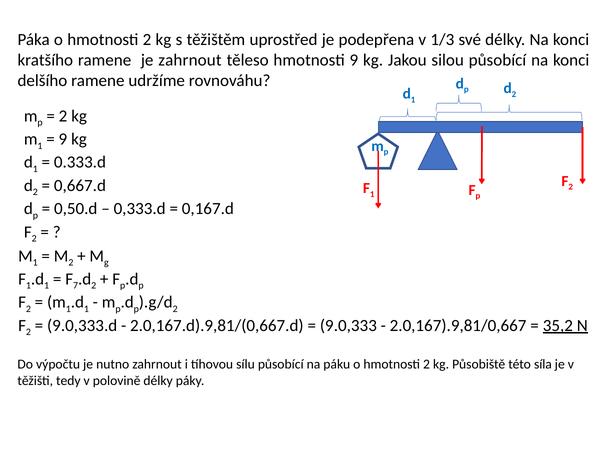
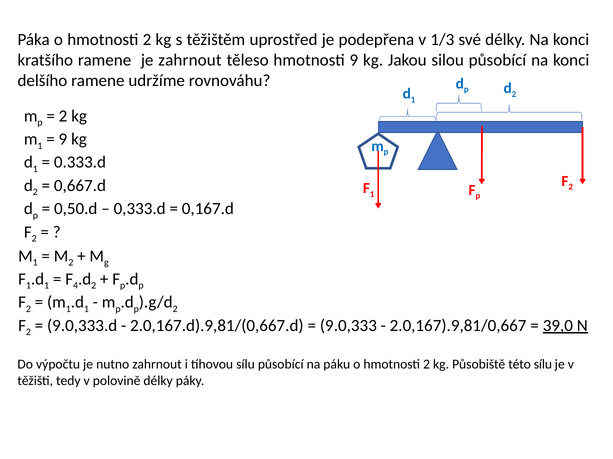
7: 7 -> 4 (76, 286)
35,2: 35,2 -> 39,0 (558, 326)
této síla: síla -> sílu (543, 365)
